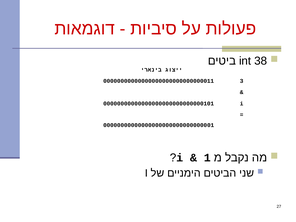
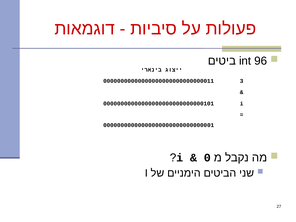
38: 38 -> 96 (261, 61)
1: 1 -> 0 (207, 158)
